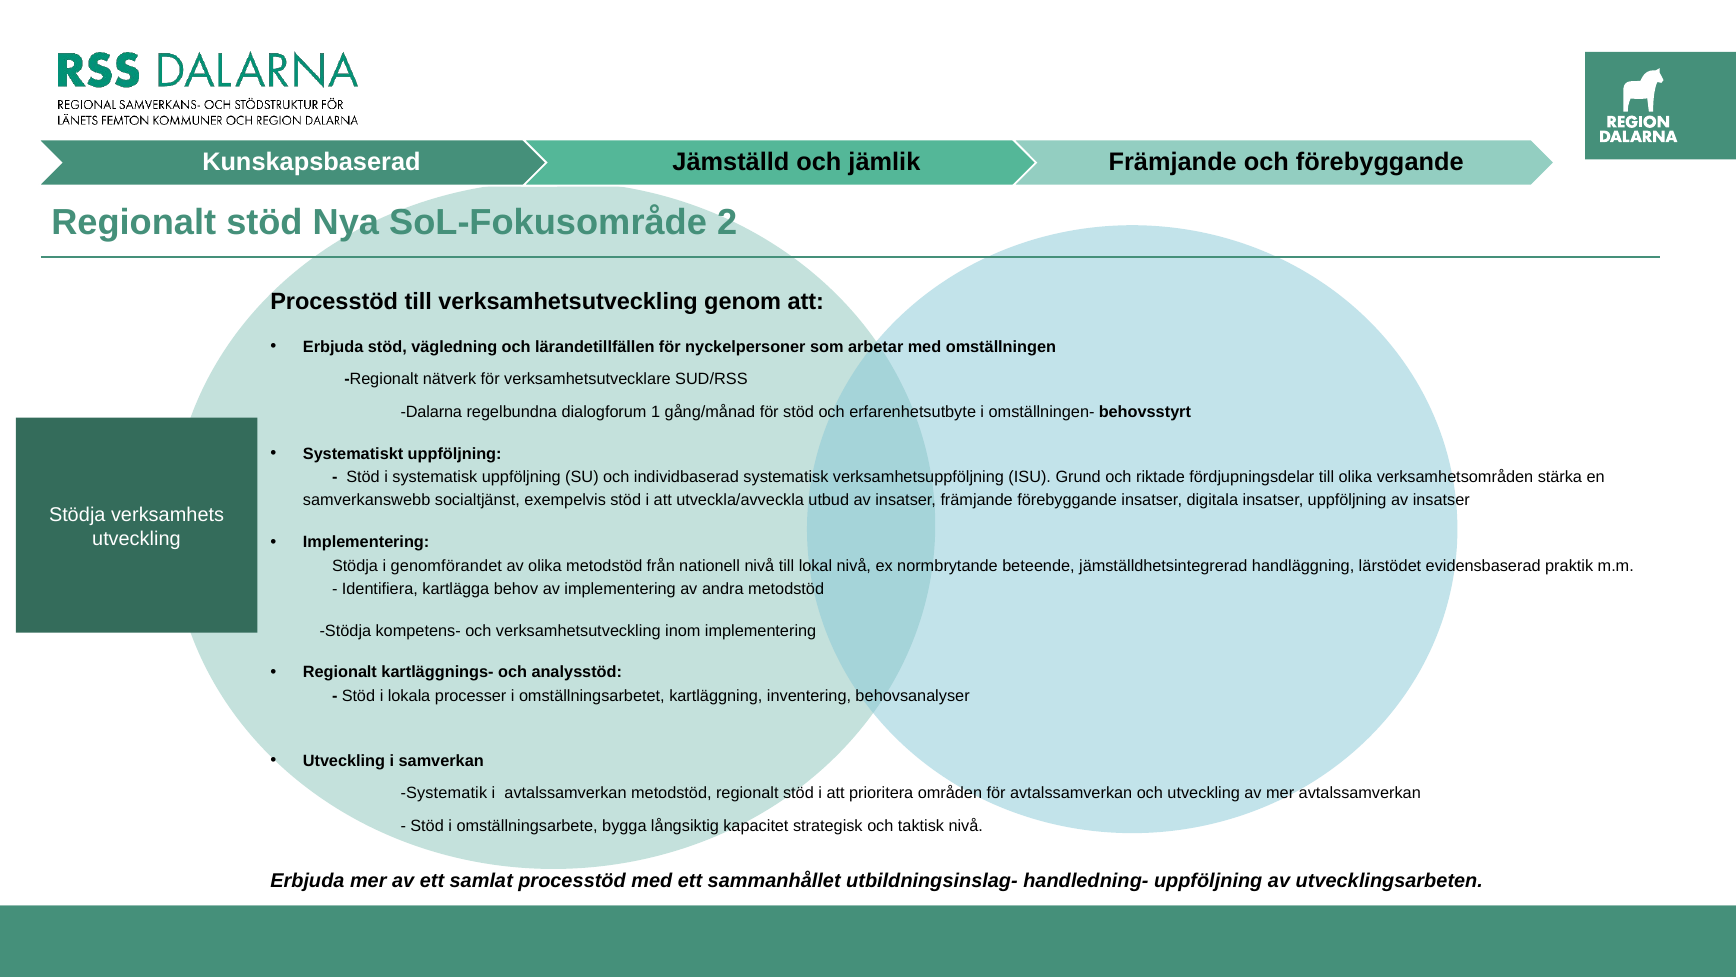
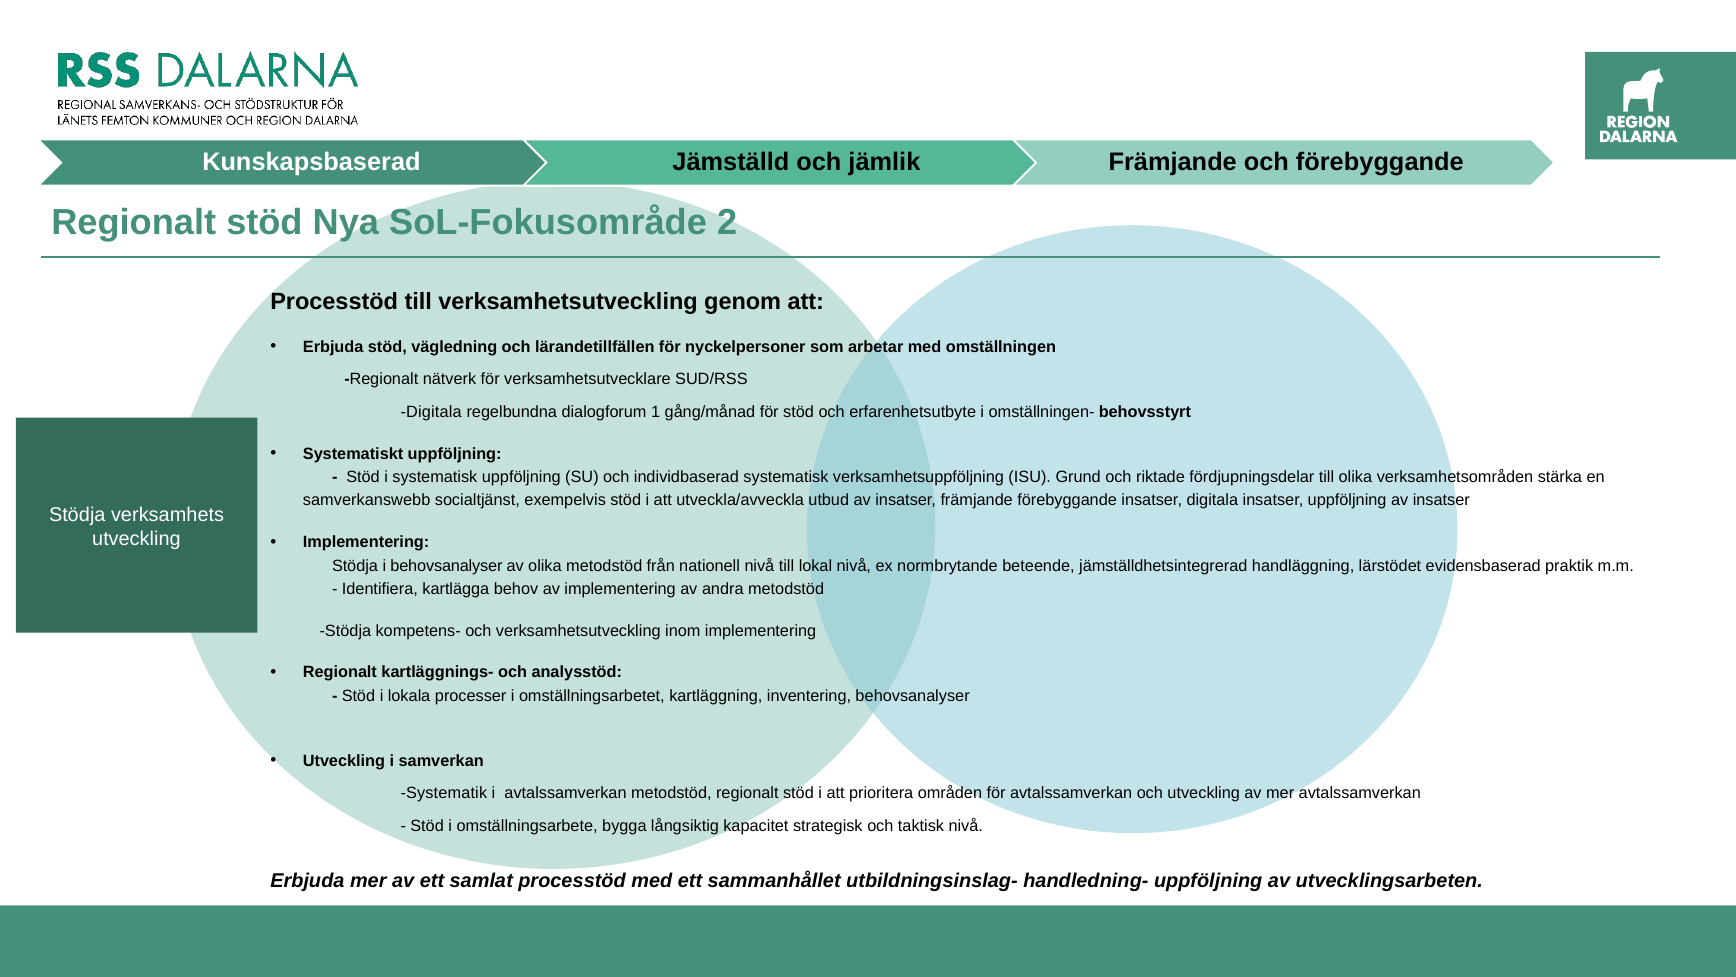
Dalarna: Dalarna -> Digitala (431, 412)
i genomförandet: genomförandet -> behovsanalyser (446, 565)
